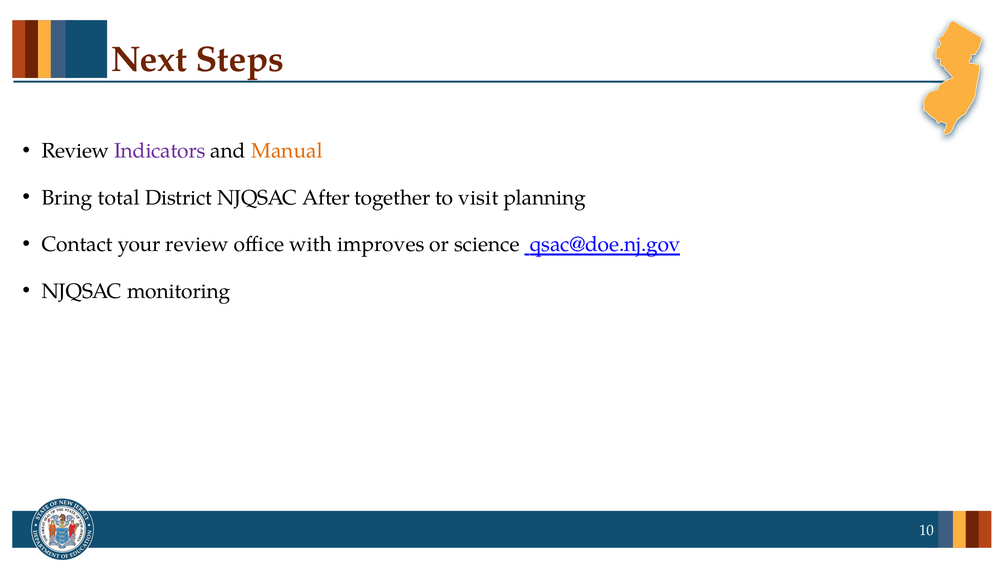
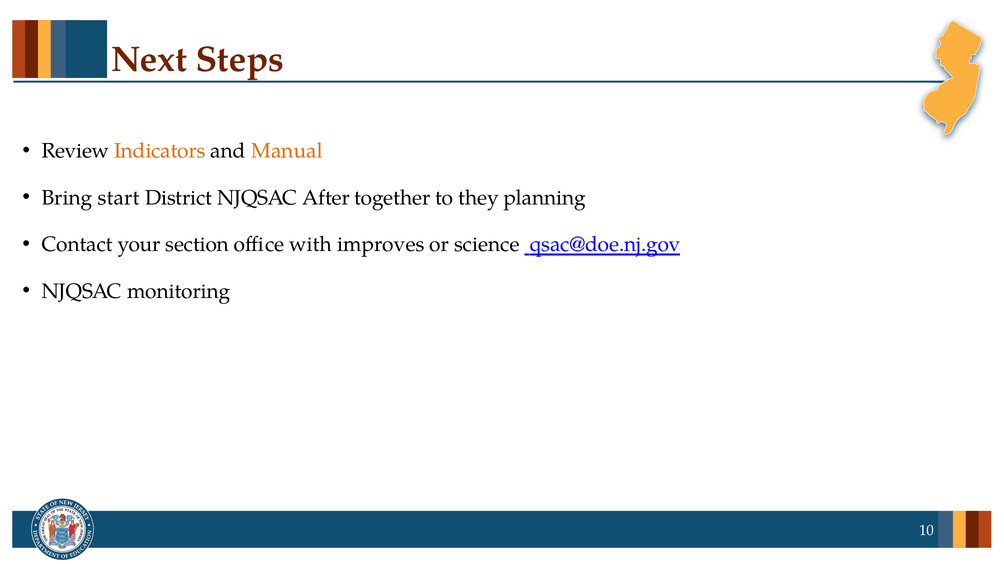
Indicators colour: purple -> orange (160, 151)
total: total -> start (119, 198)
visit: visit -> they (479, 198)
your review: review -> section (197, 245)
